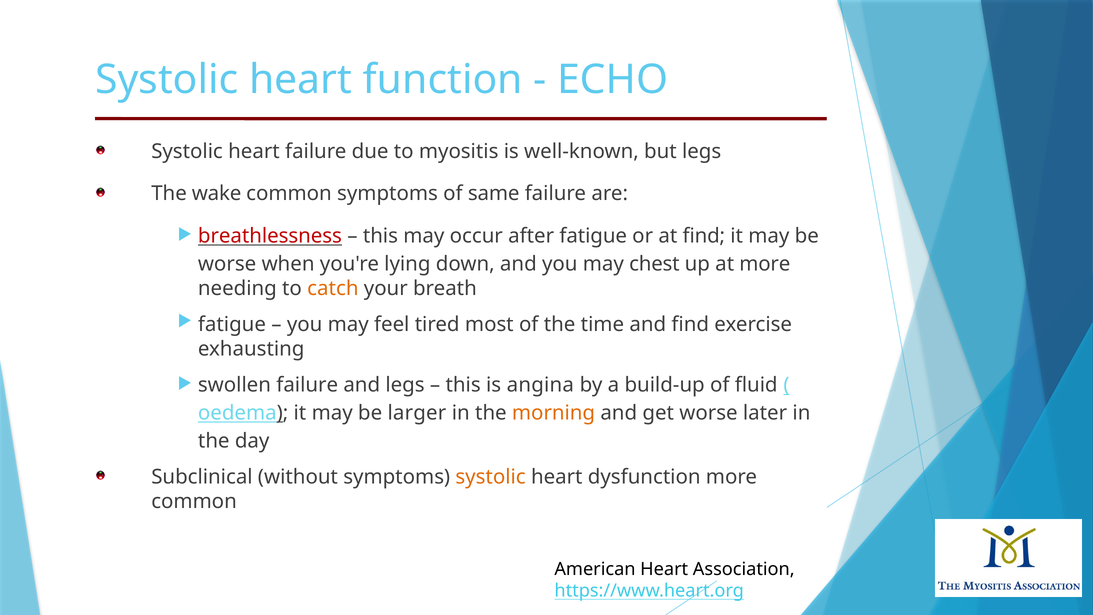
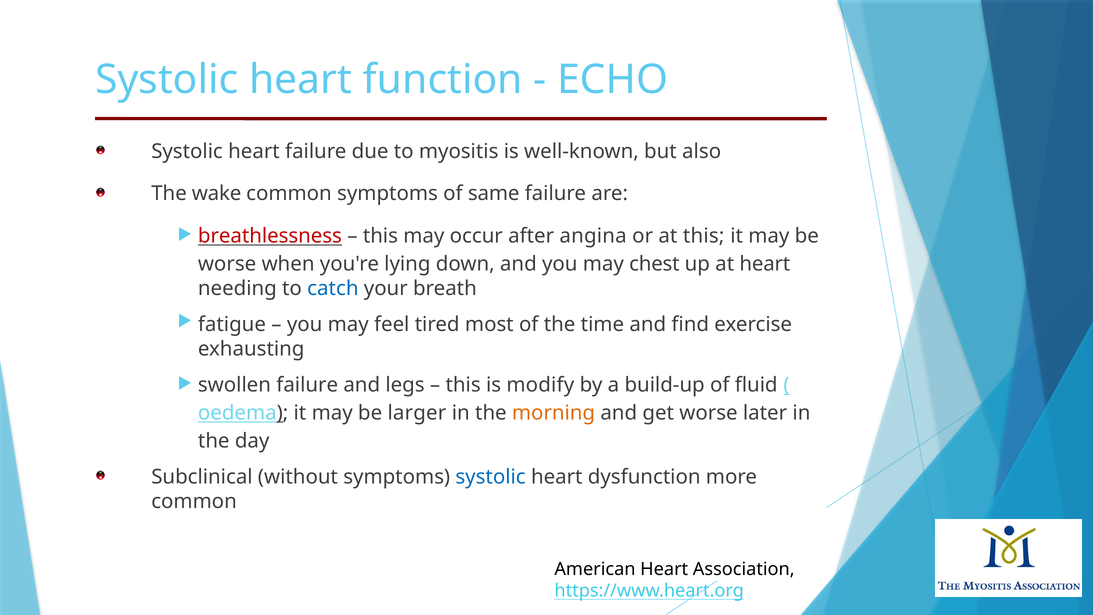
but legs: legs -> also (702, 151)
after fatigue: fatigue -> angina (593, 236)
at find: find -> this (704, 236)
at more: more -> heart (765, 264)
catch colour: orange -> blue (333, 288)
angina: angina -> modify (540, 385)
systolic colour: orange -> blue (491, 477)
